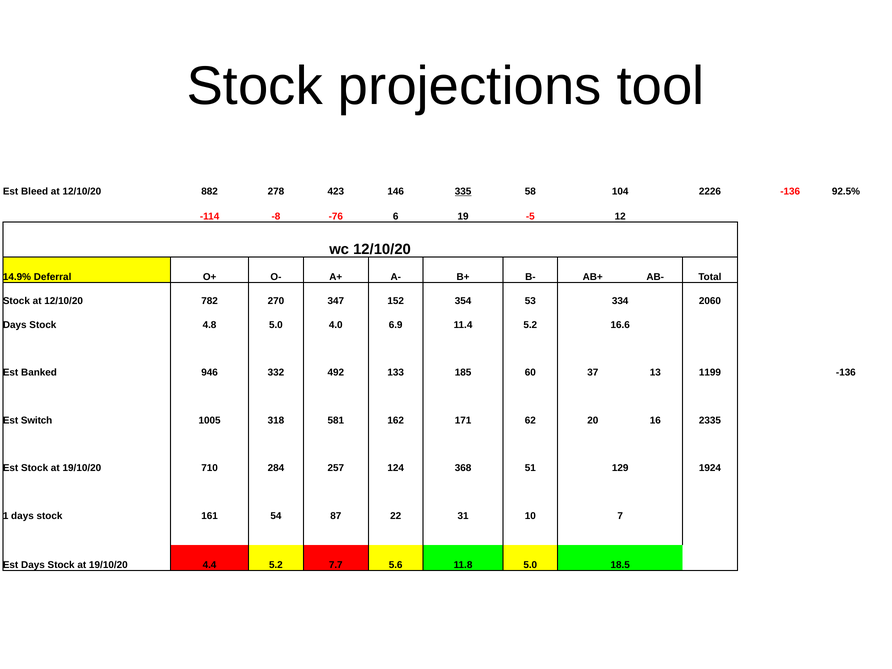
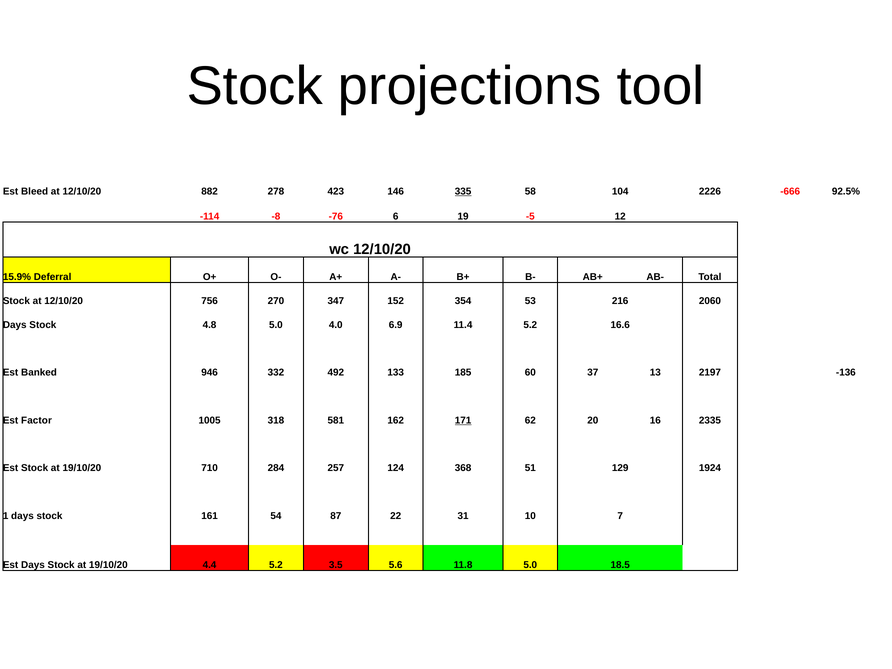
2226 -136: -136 -> -666 (790, 191)
14.9%: 14.9% -> 15.9% (17, 277)
782: 782 -> 756 (210, 301)
334: 334 -> 216 (620, 301)
1199: 1199 -> 2197 (710, 373)
Switch: Switch -> Factor (36, 420)
171 underline: none -> present (463, 420)
7.7: 7.7 -> 3.5 (336, 565)
